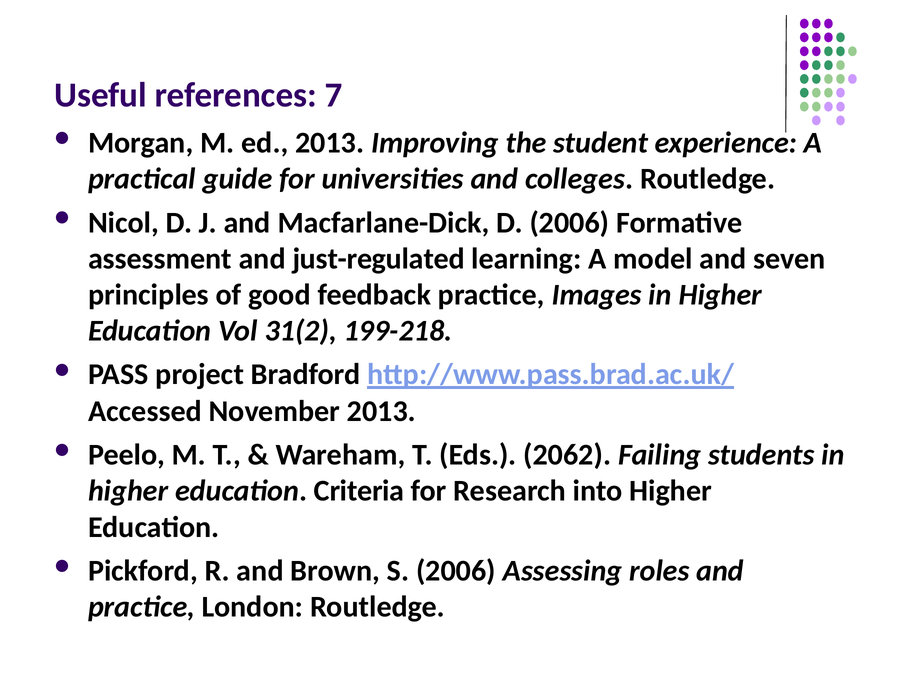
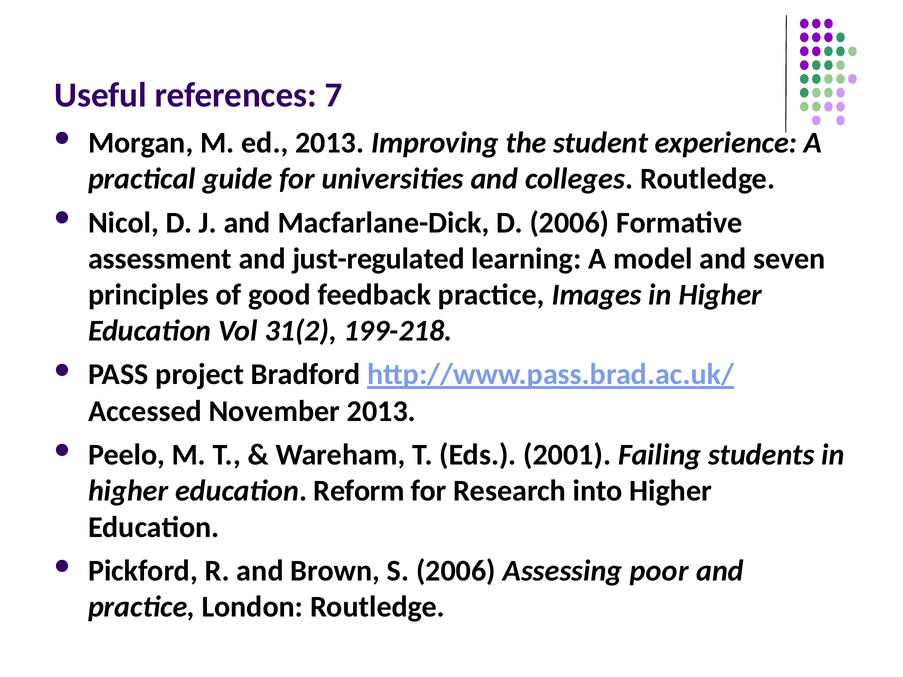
2062: 2062 -> 2001 (567, 455)
Criteria: Criteria -> Reform (359, 491)
roles: roles -> poor (659, 571)
